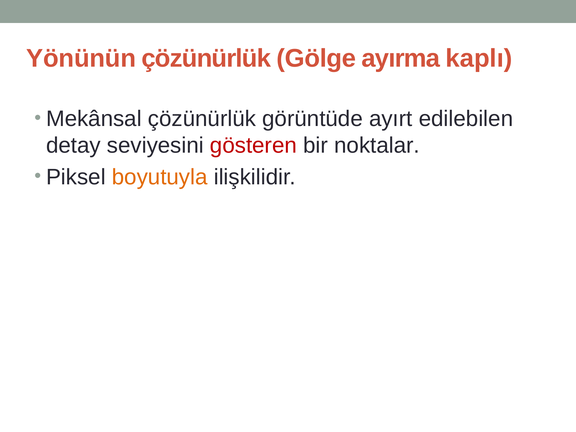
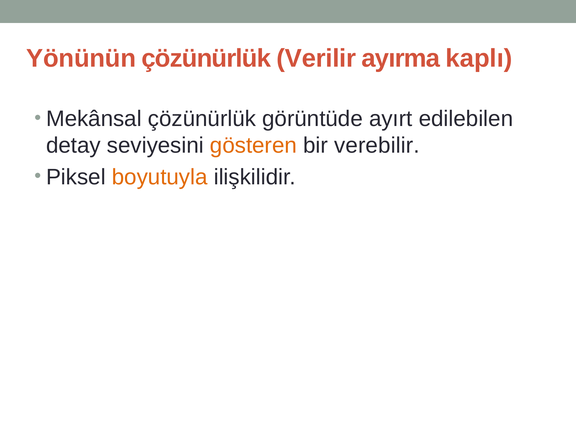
Gölge: Gölge -> Verilir (316, 58)
gösteren colour: red -> orange (253, 146)
noktalar: noktalar -> verebilir (377, 146)
